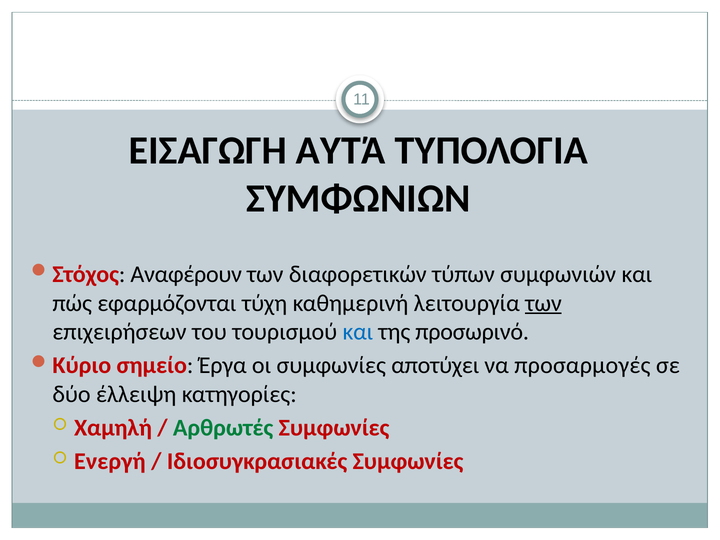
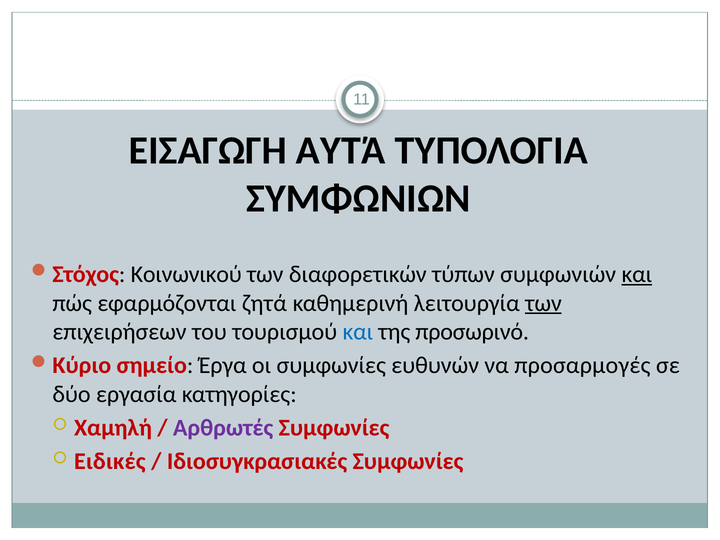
Αναφέρουν: Αναφέρουν -> Κοινωνικού (186, 274)
και underline: none -> present (637, 274)
τύχη: τύχη -> ζητά (264, 303)
αποτύχει: αποτύχει -> ευθυνών (435, 365)
έλλειψη: έλλειψη -> εργασία (136, 394)
Αρθρωτές colour: green -> purple (223, 428)
Ενεργή: Ενεργή -> Ειδικές (110, 461)
